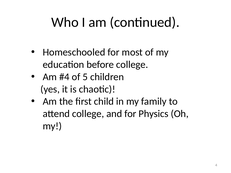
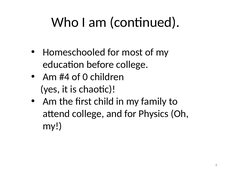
5: 5 -> 0 (85, 77)
